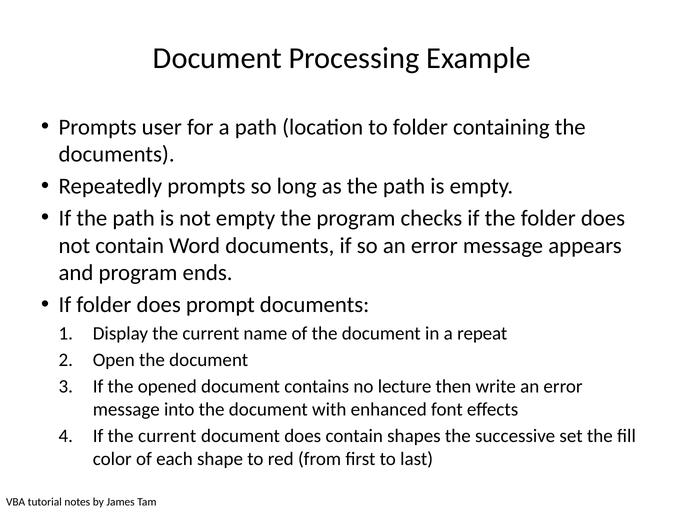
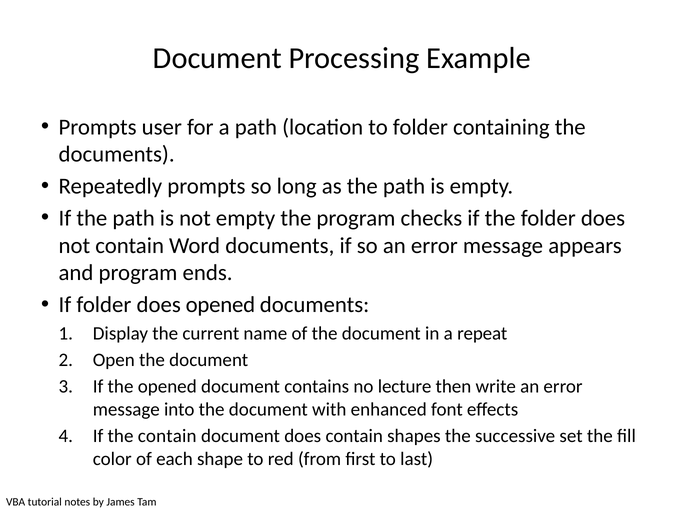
does prompt: prompt -> opened (220, 305)
If the current: current -> contain (167, 436)
